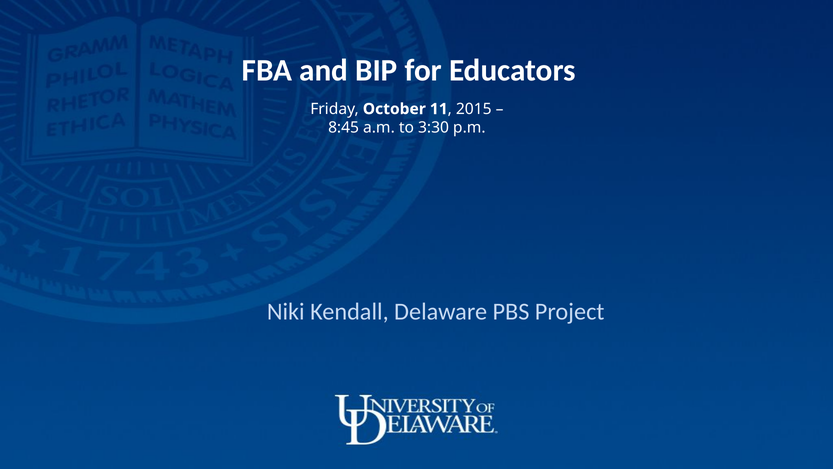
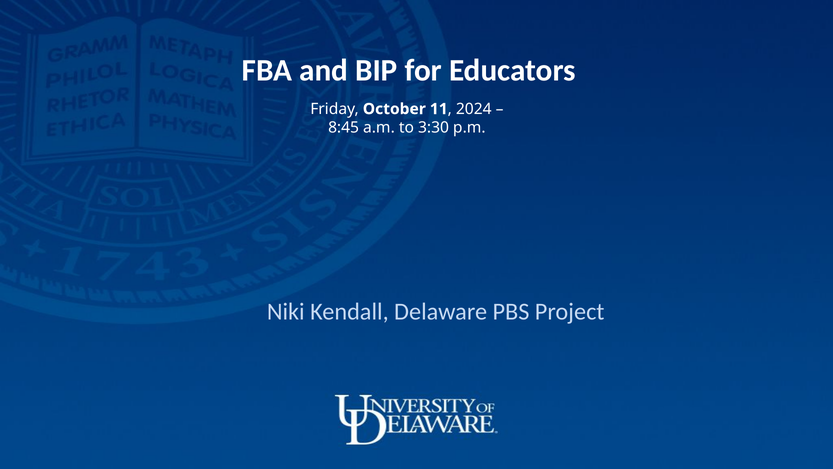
2015: 2015 -> 2024 (474, 109)
